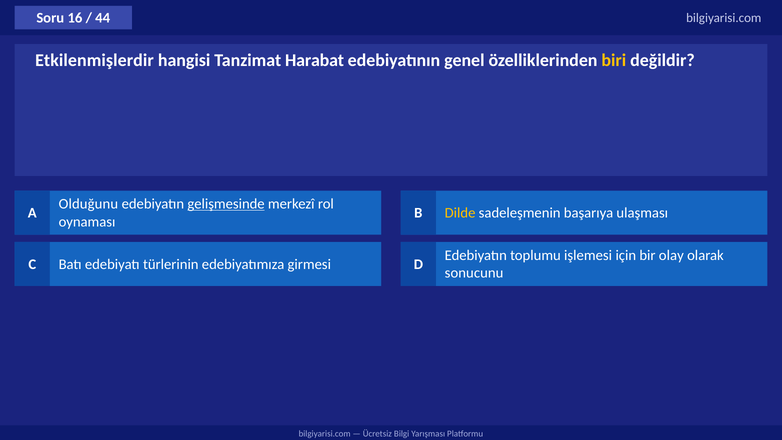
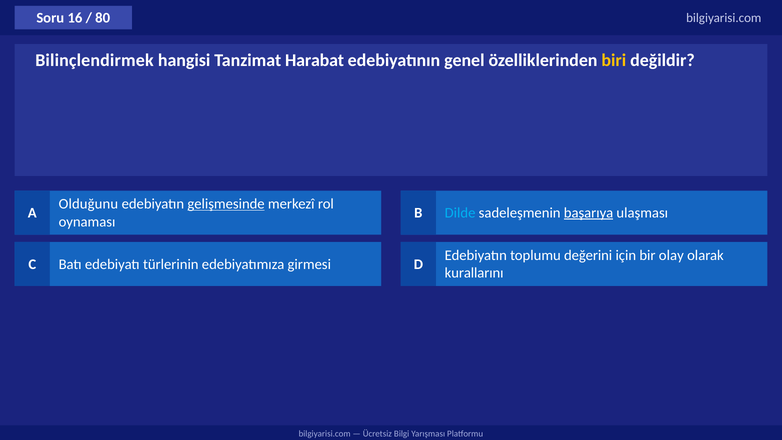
44: 44 -> 80 (103, 18)
Etkilenmişlerdir: Etkilenmişlerdir -> Bilinçlendirmek (94, 60)
Dilde colour: yellow -> light blue (460, 213)
başarıya underline: none -> present (589, 213)
işlemesi: işlemesi -> değerini (588, 255)
sonucunu: sonucunu -> kurallarını (474, 273)
